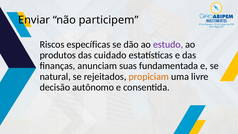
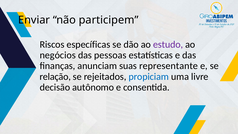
produtos: produtos -> negócios (58, 55)
cuidado: cuidado -> pessoas (110, 55)
fundamentada: fundamentada -> representante (169, 66)
natural: natural -> relação (55, 76)
propiciam colour: orange -> blue (149, 76)
